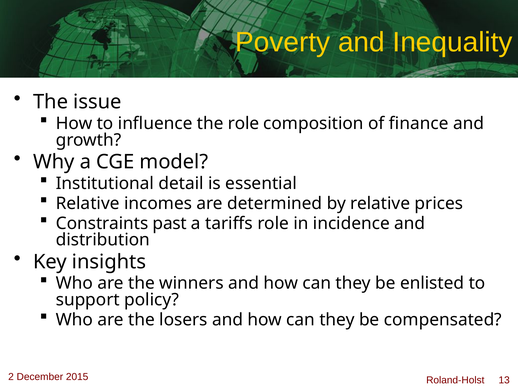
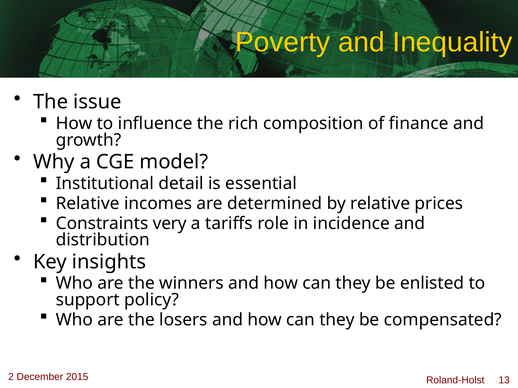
the role: role -> rich (243, 124)
past: past -> very (170, 224)
